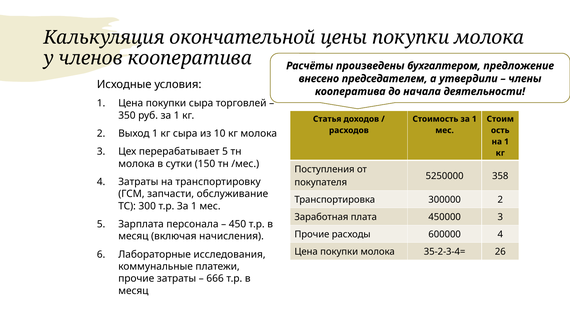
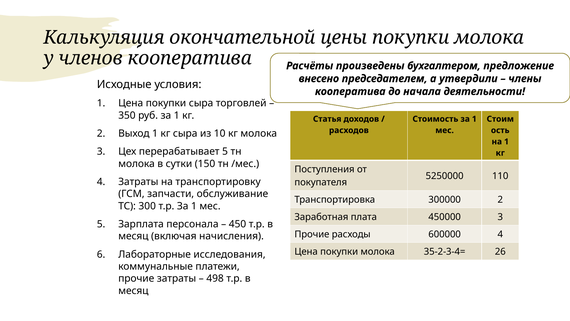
358: 358 -> 110 (500, 176)
666: 666 -> 498 (215, 278)
